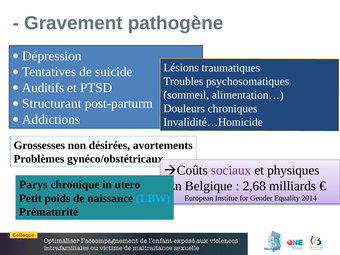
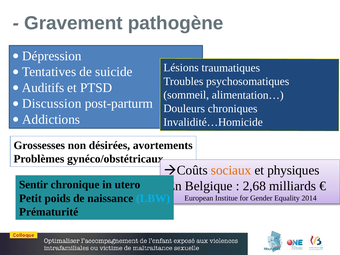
Structurant: Structurant -> Discussion (52, 104)
sociaux colour: purple -> orange (231, 170)
Parys: Parys -> Sentir (34, 185)
